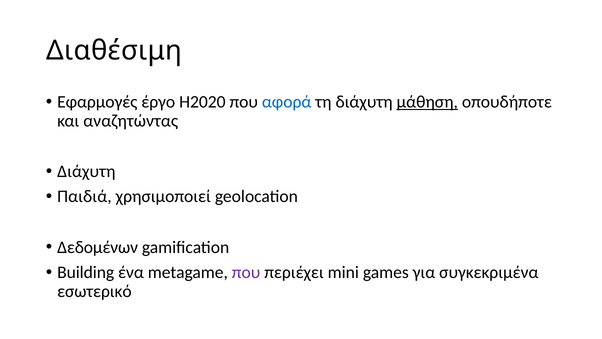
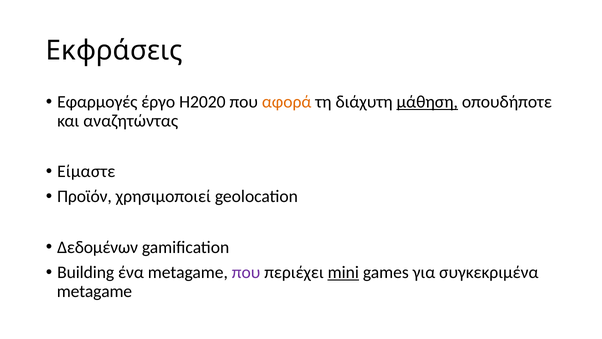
Διαθέσιμη: Διαθέσιμη -> Εκφράσεις (114, 51)
αφορά colour: blue -> orange (287, 102)
Διάχυτη: Διάχυτη -> Είμαστε (86, 171)
Παιδιά: Παιδιά -> Προϊόν (85, 196)
mini underline: none -> present (343, 272)
εσωτερικό: εσωτερικό -> metagame (94, 291)
